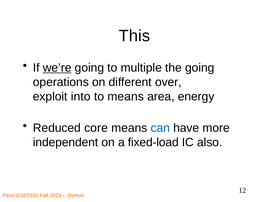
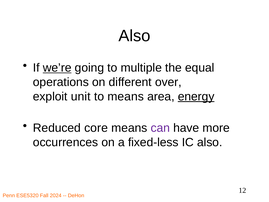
This: This -> Also (134, 36)
the going: going -> equal (200, 68)
into: into -> unit (81, 96)
energy underline: none -> present (196, 96)
can colour: blue -> purple (160, 128)
independent: independent -> occurrences (66, 142)
fixed-load: fixed-load -> fixed-less (153, 142)
